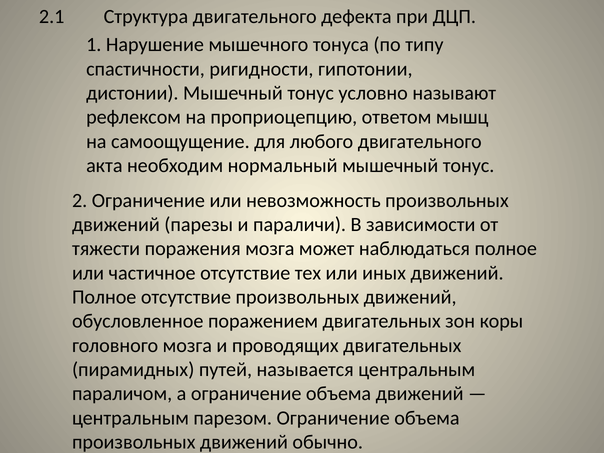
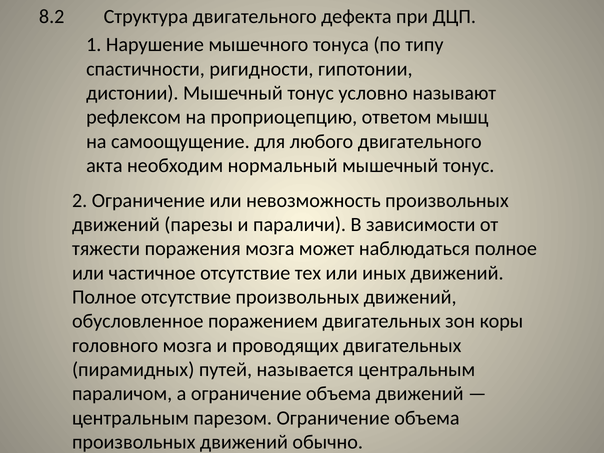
2.1: 2.1 -> 8.2 (52, 16)
